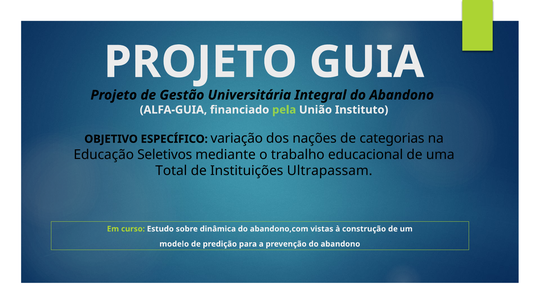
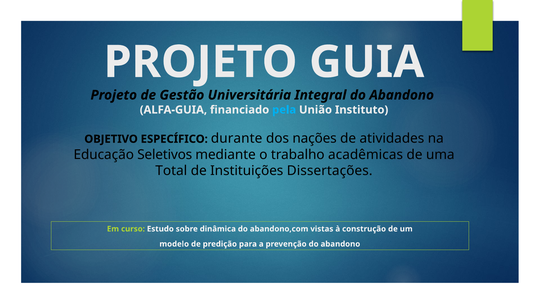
pela colour: light green -> light blue (284, 110)
variação: variação -> durante (237, 138)
categorias: categorias -> atividades (392, 138)
educacional: educacional -> acadêmicas (366, 154)
Ultrapassam: Ultrapassam -> Dissertações (330, 171)
